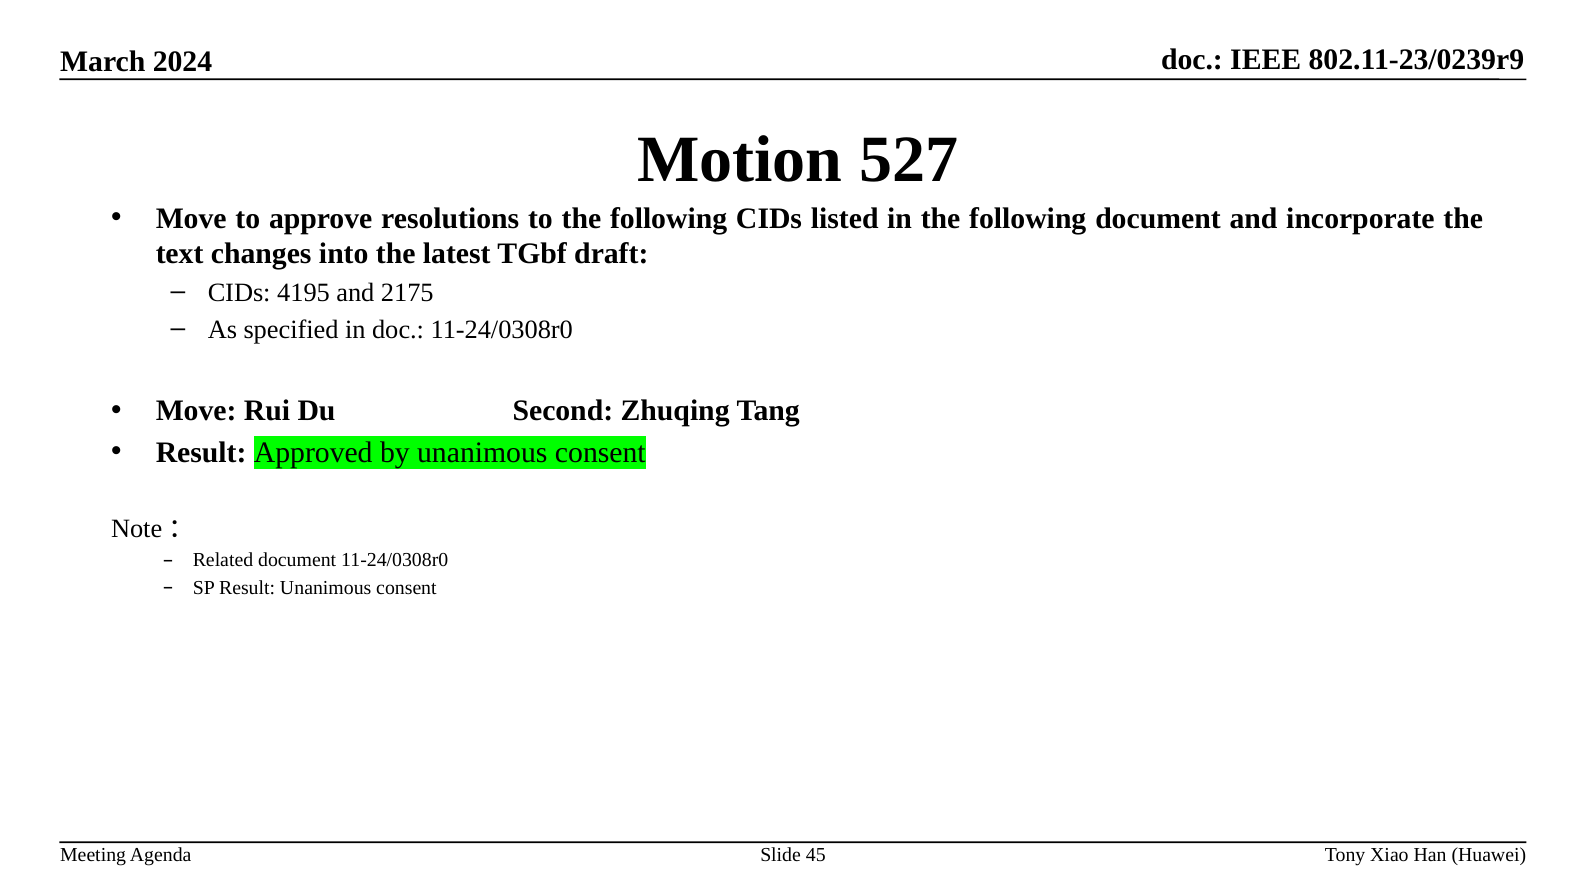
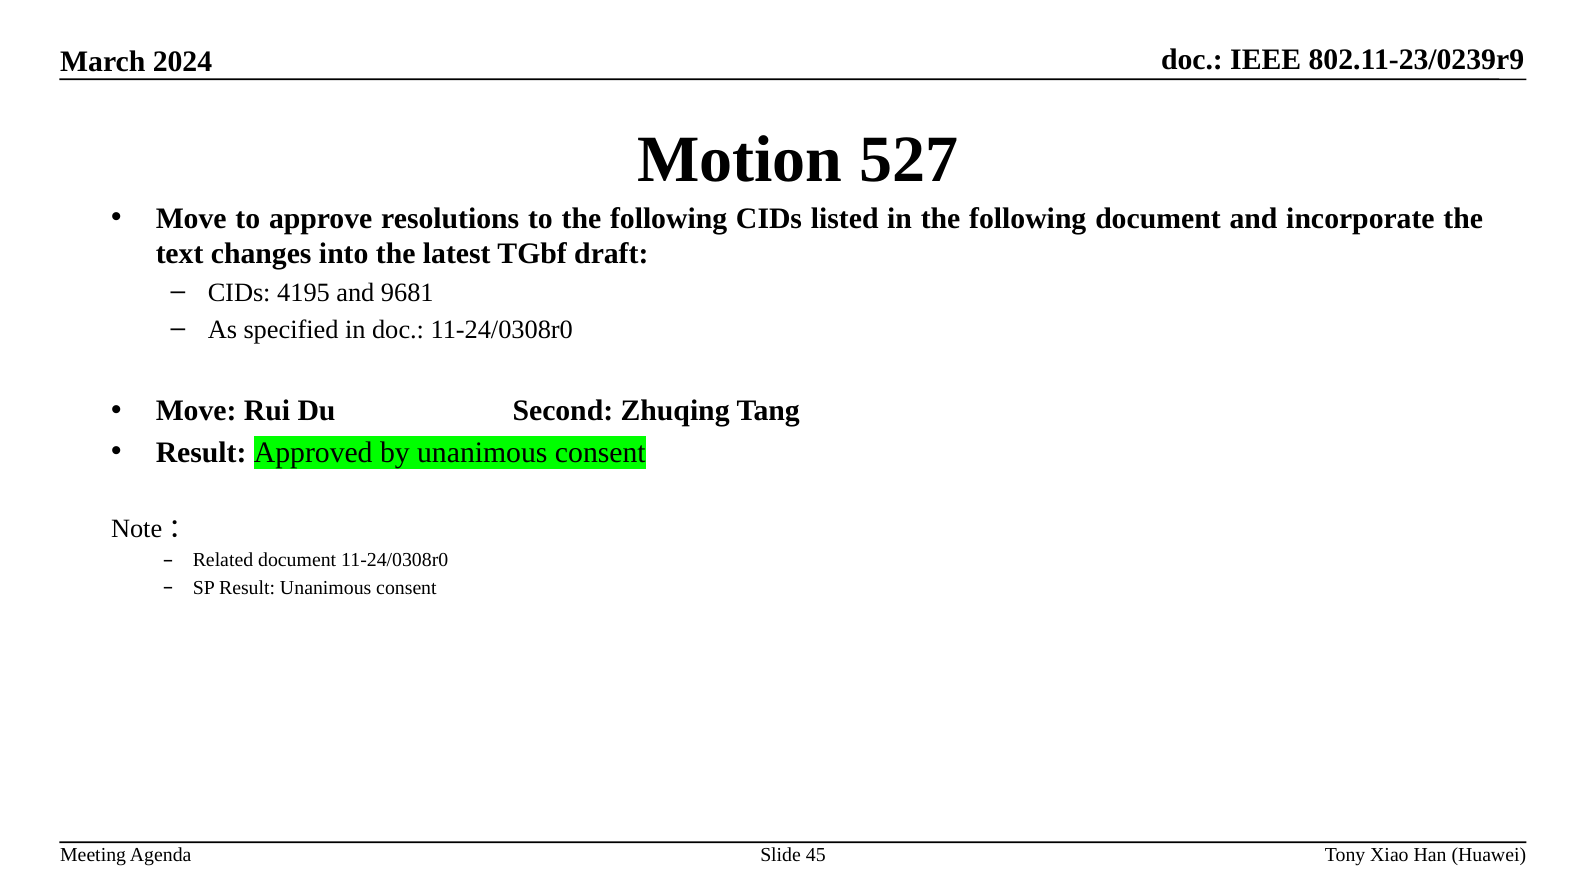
2175: 2175 -> 9681 (407, 293)
